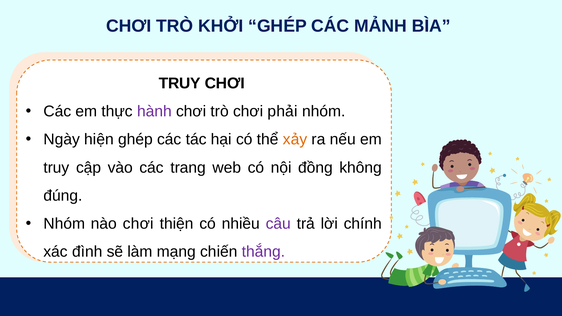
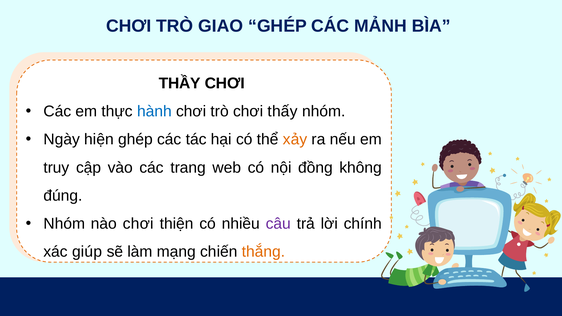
KHỞI: KHỞI -> GIAO (221, 26)
TRUY: TRUY -> THẦY (180, 83)
hành colour: purple -> blue (154, 111)
phải: phải -> thấy (283, 111)
đình: đình -> giúp (87, 252)
thắng colour: purple -> orange (263, 252)
